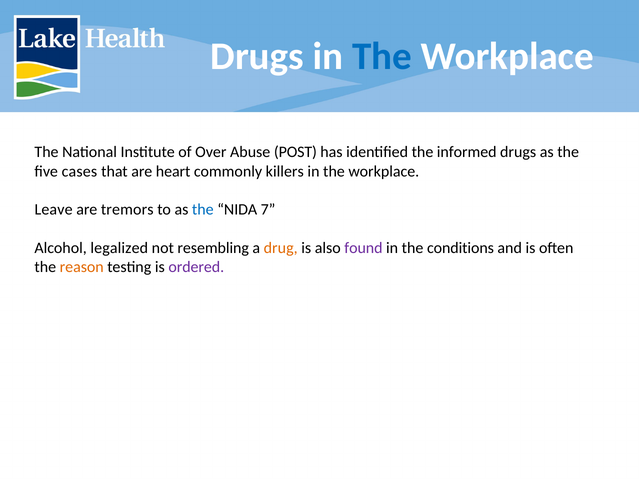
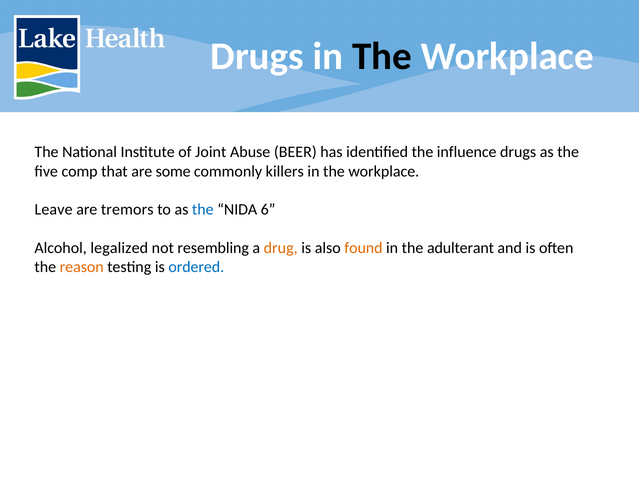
The colour: blue -> black (382, 56)
Over: Over -> Joint (211, 152)
POST: POST -> BEER (295, 152)
informed: informed -> influence (467, 152)
cases: cases -> comp (80, 171)
heart: heart -> some (173, 171)
7: 7 -> 6 (268, 210)
found colour: purple -> orange (363, 248)
conditions: conditions -> adulterant (461, 248)
ordered colour: purple -> blue (196, 267)
